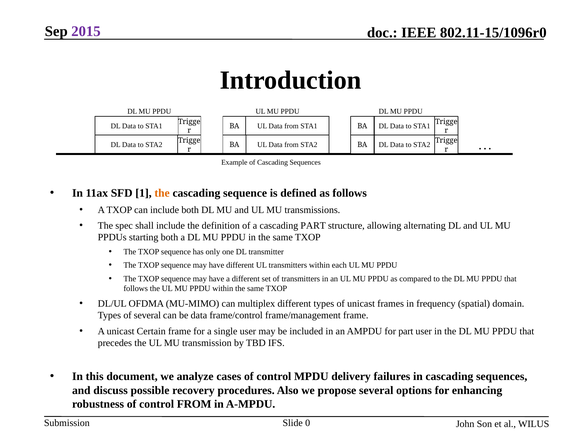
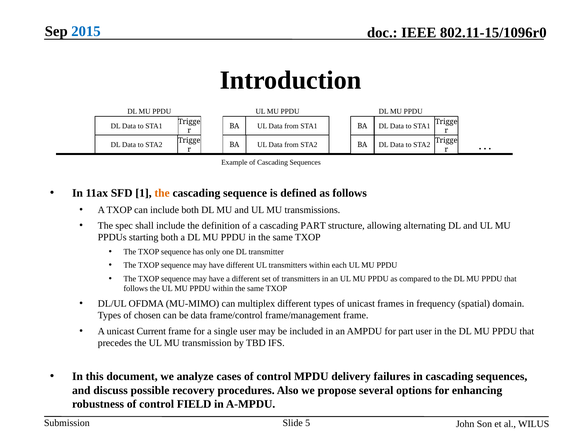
2015 colour: purple -> blue (86, 31)
of several: several -> chosen (147, 315)
Certain: Certain -> Current (151, 331)
control FROM: FROM -> FIELD (194, 404)
0: 0 -> 5 (308, 423)
